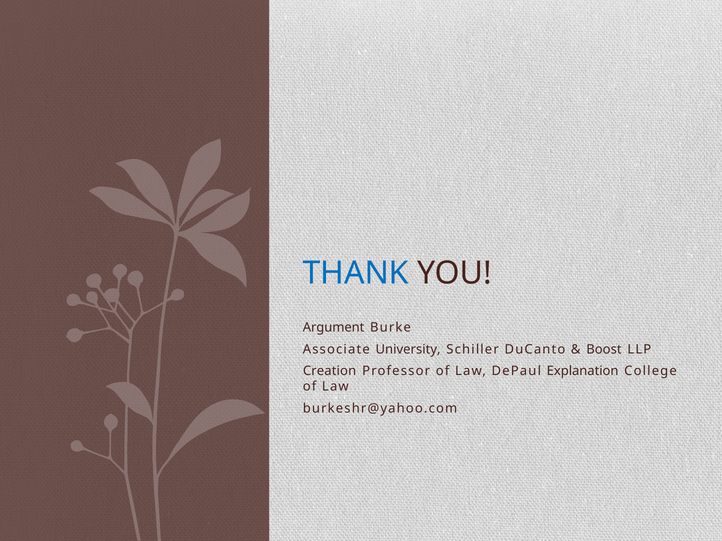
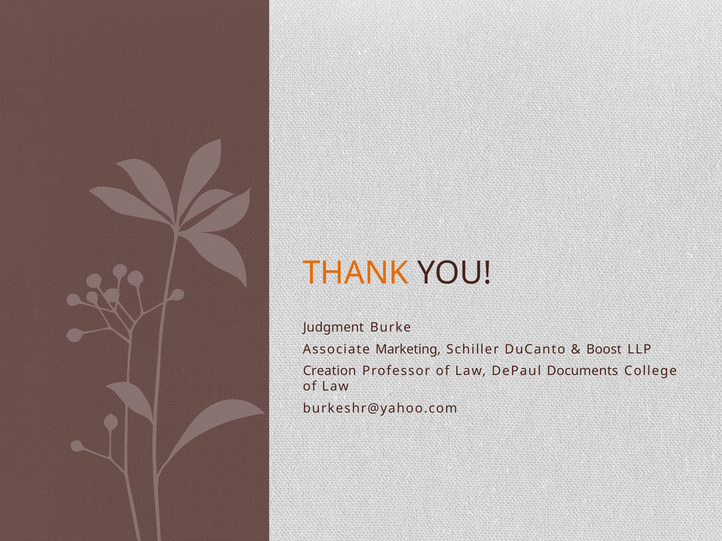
THANK colour: blue -> orange (356, 273)
Argument: Argument -> Judgment (333, 328)
University: University -> Marketing (408, 350)
Explanation: Explanation -> Documents (583, 371)
